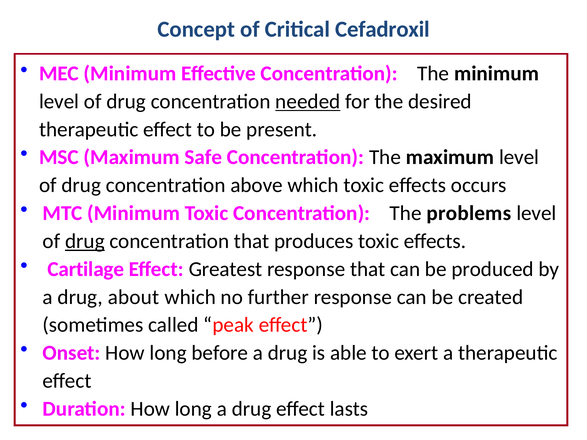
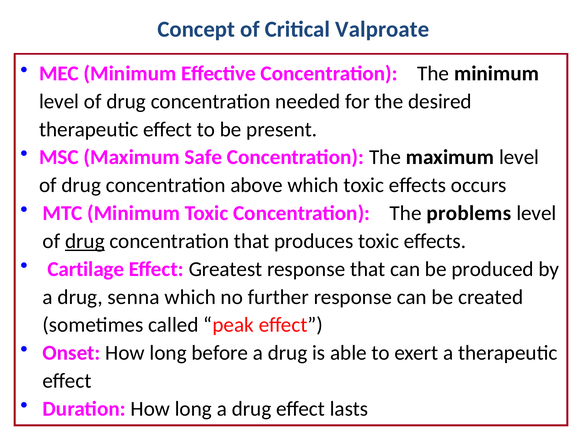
Cefadroxil: Cefadroxil -> Valproate (382, 29)
needed underline: present -> none (308, 101)
about: about -> senna (134, 297)
